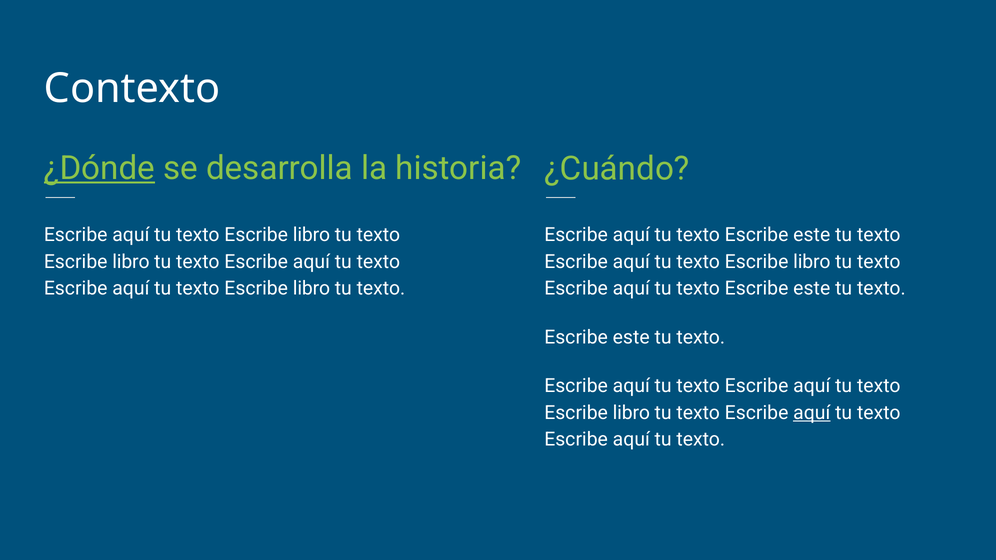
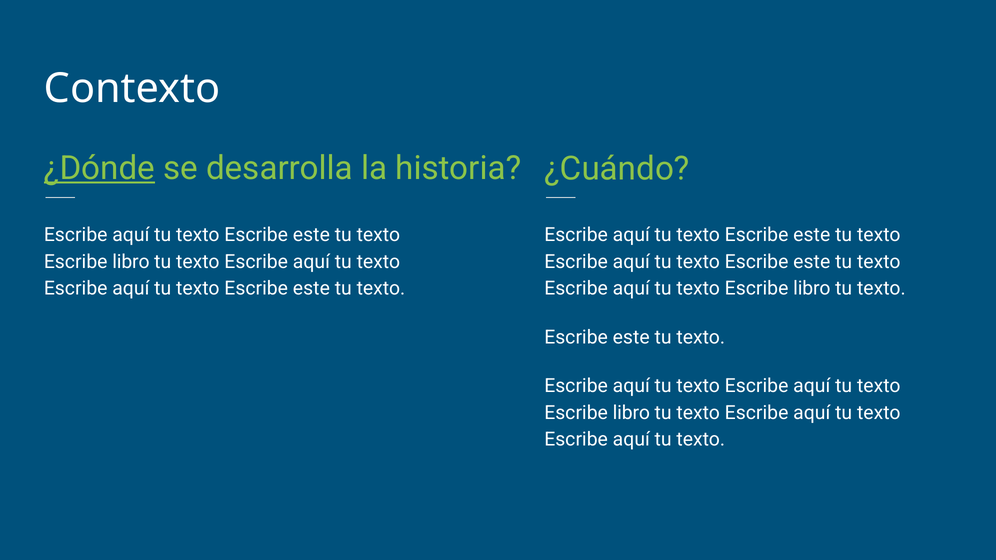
libro: libro -> este (311, 235)
libro: libro -> este (812, 262)
libro: libro -> este (311, 289)
este: este -> libro (812, 289)
aquí underline: present -> none (812, 413)
